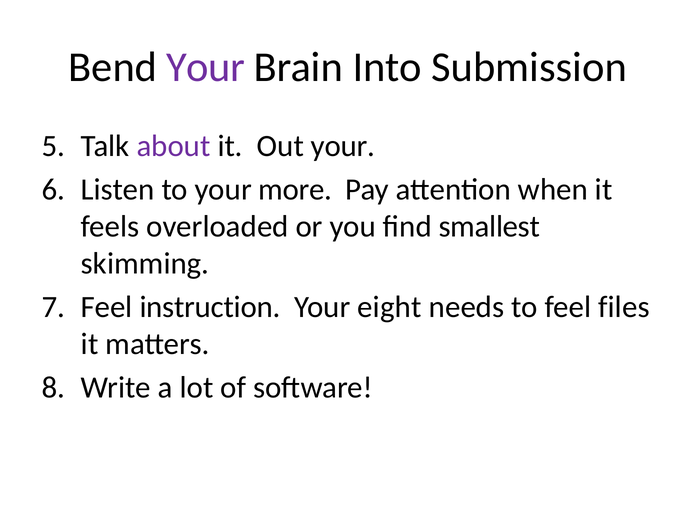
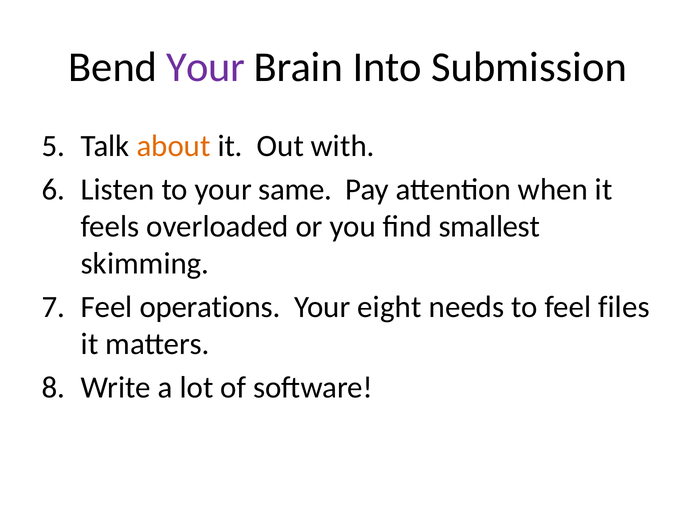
about colour: purple -> orange (174, 146)
Out your: your -> with (343, 146)
more: more -> same (295, 189)
instruction: instruction -> operations (210, 307)
